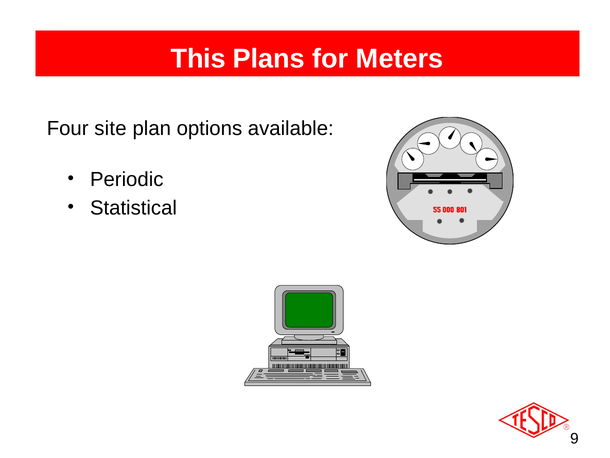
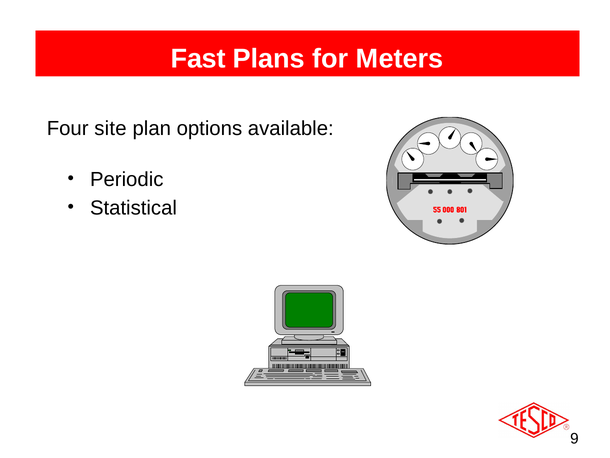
This: This -> Fast (198, 59)
